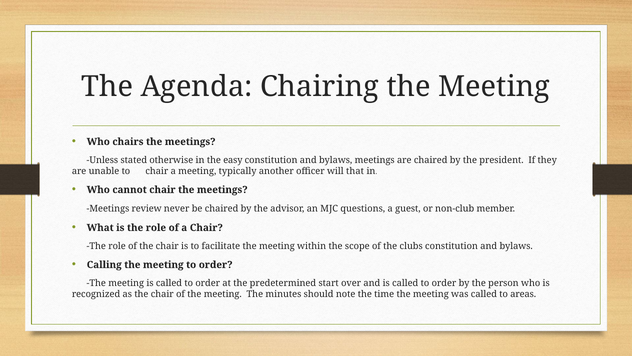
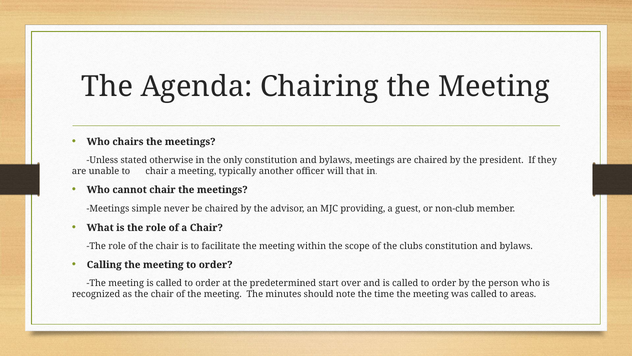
easy: easy -> only (233, 160)
review: review -> simple (147, 209)
questions: questions -> providing (363, 209)
